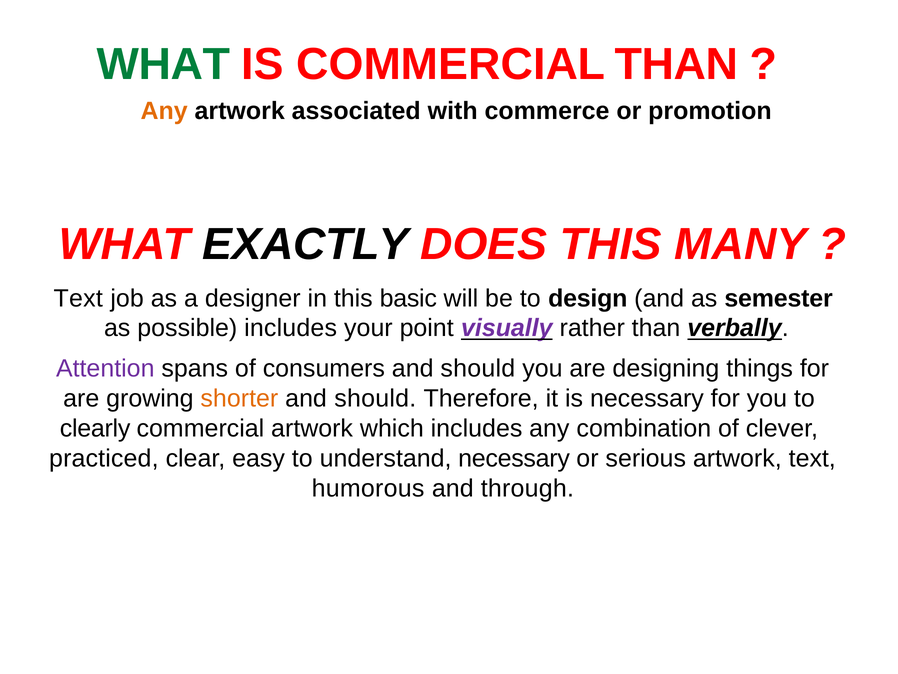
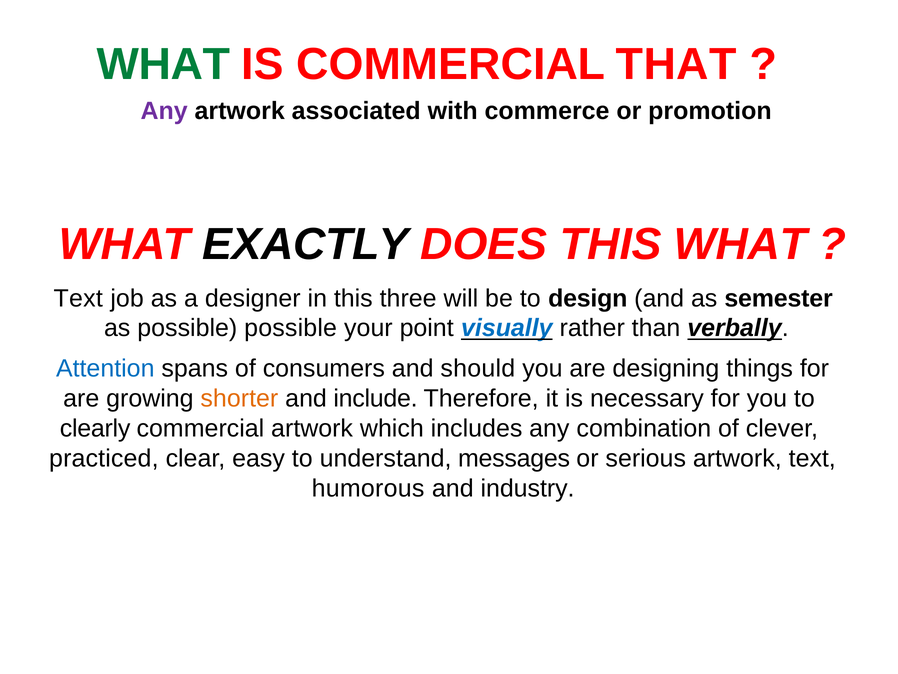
COMMERCIAL THAN: THAN -> THAT (676, 64)
Any colour: orange -> purple (164, 111)
THIS MANY: MANY -> WHAT (741, 244)
basic: basic -> three (408, 298)
possible includes: includes -> possible (291, 328)
visually colour: purple -> blue (507, 328)
Attention colour: purple -> blue (105, 368)
should: should -> include (376, 398)
understand necessary: necessary -> messages (514, 458)
through: through -> industry (528, 488)
